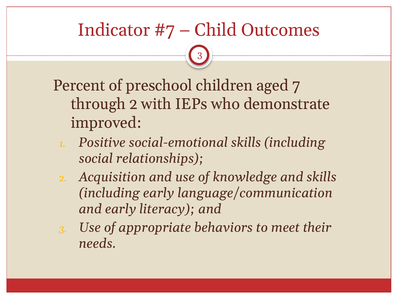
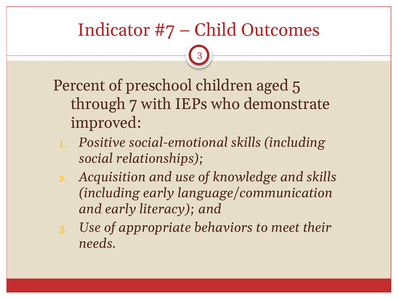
7: 7 -> 5 (296, 85)
through 2: 2 -> 7 (133, 104)
